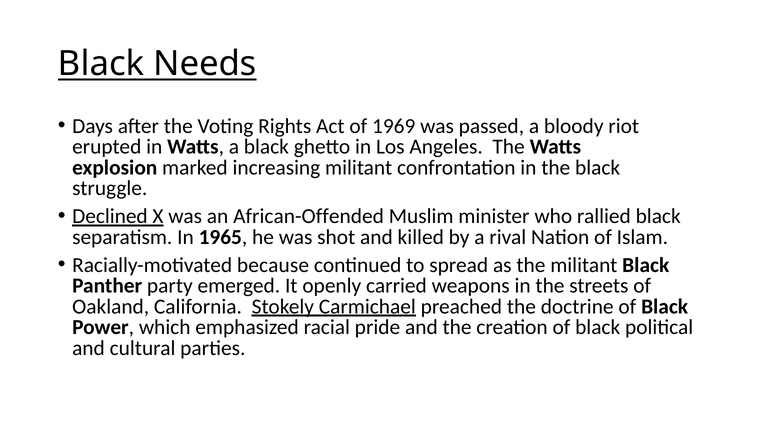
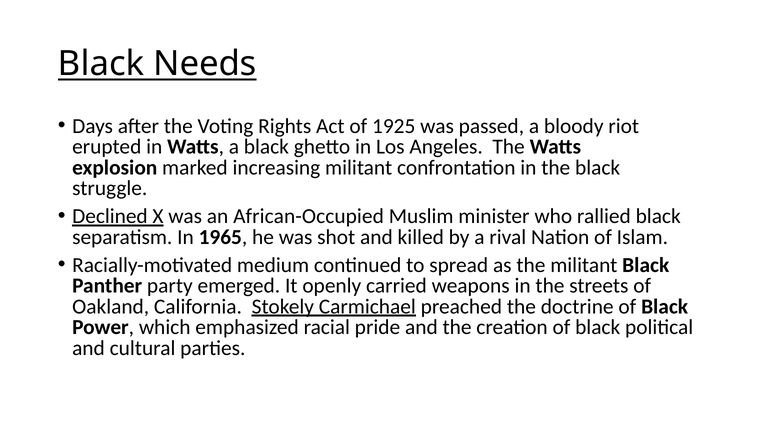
1969: 1969 -> 1925 (394, 126)
African-Offended: African-Offended -> African-Occupied (309, 217)
because: because -> medium (273, 265)
